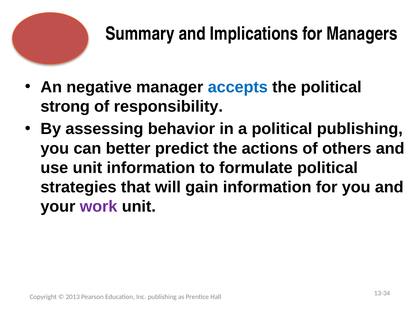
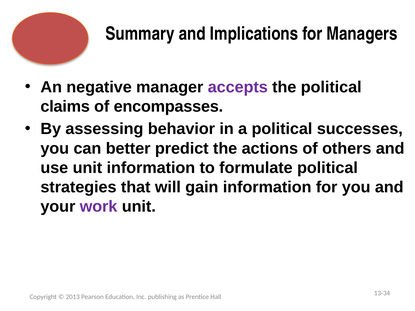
accepts colour: blue -> purple (238, 87)
strong: strong -> claims (65, 106)
responsibility: responsibility -> encompasses (168, 106)
political publishing: publishing -> successes (360, 129)
